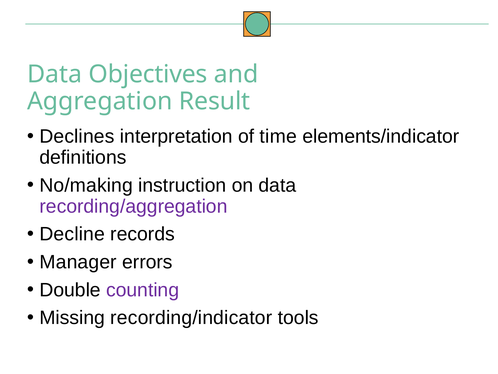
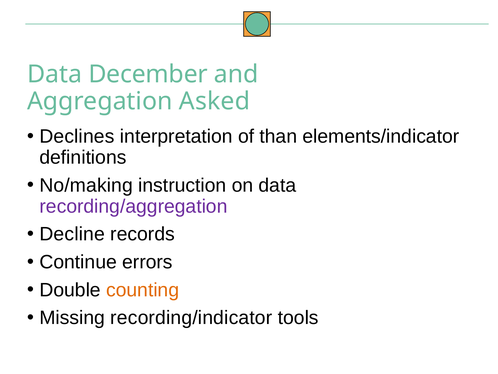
Objectives: Objectives -> December (148, 74)
Result: Result -> Asked (214, 101)
time: time -> than (278, 136)
Manager: Manager -> Continue (78, 262)
counting colour: purple -> orange (143, 290)
